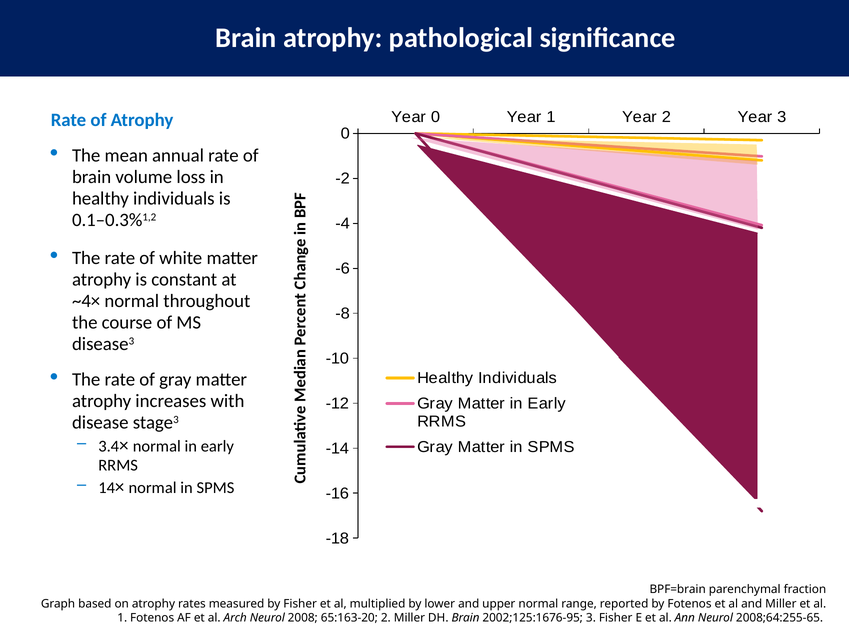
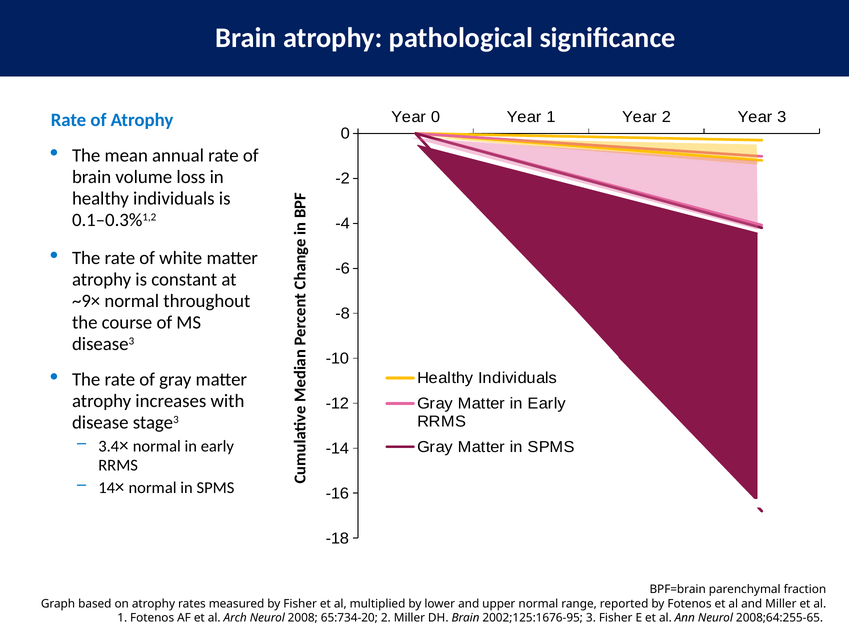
~4×: ~4× -> ~9× (86, 301)
65:163-20: 65:163-20 -> 65:734-20 (349, 618)
